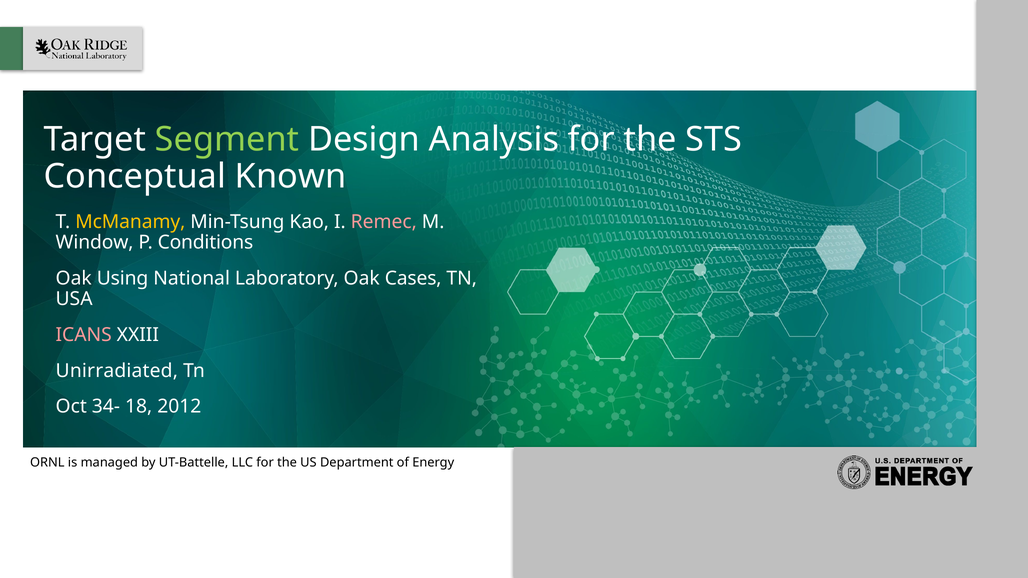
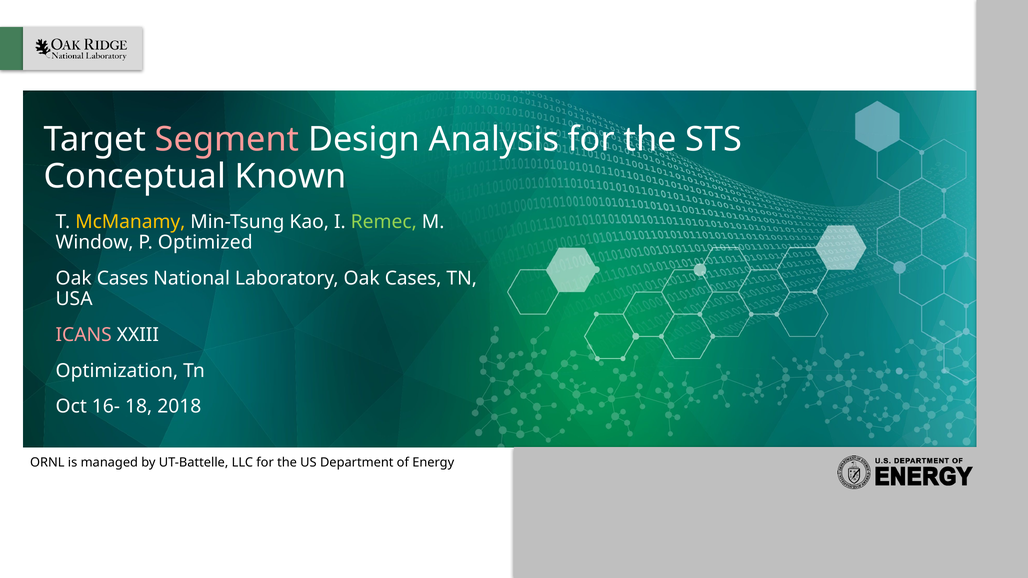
Segment colour: light green -> pink (227, 139)
Remec colour: pink -> light green (384, 222)
Conditions: Conditions -> Optimized (205, 243)
Using: Using -> Cases (123, 278)
Unirradiated: Unirradiated -> Optimization (117, 371)
34-: 34- -> 16- (106, 407)
2012: 2012 -> 2018 (179, 407)
